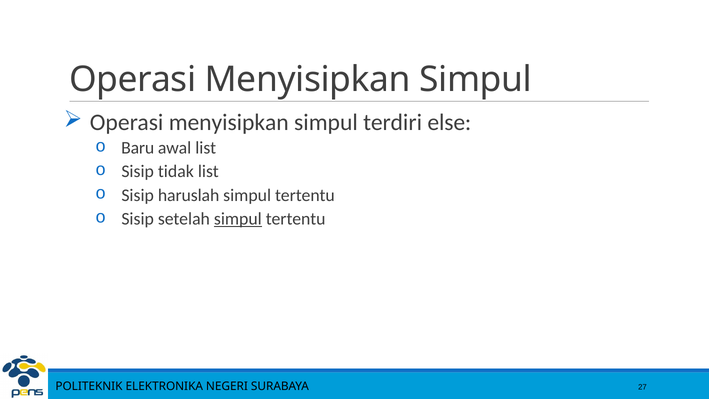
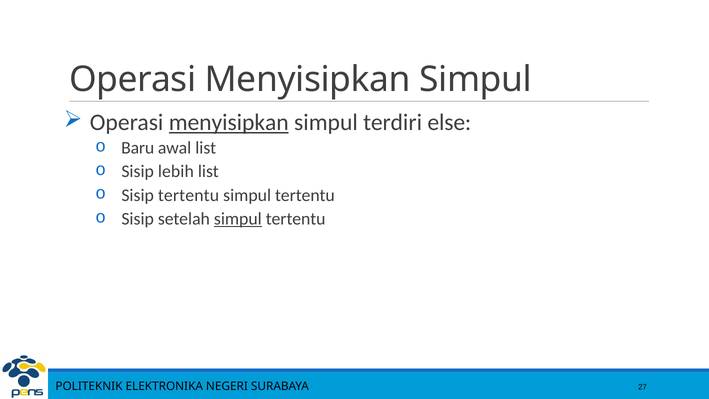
menyisipkan underline: none -> present (229, 123)
tidak: tidak -> lebih (176, 172)
Sisip haruslah: haruslah -> tertentu (188, 195)
